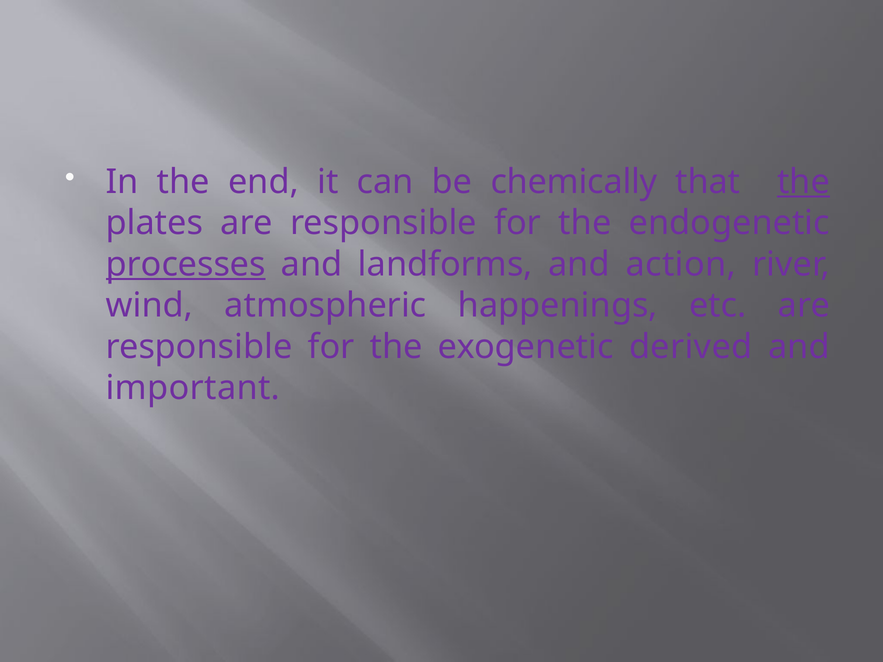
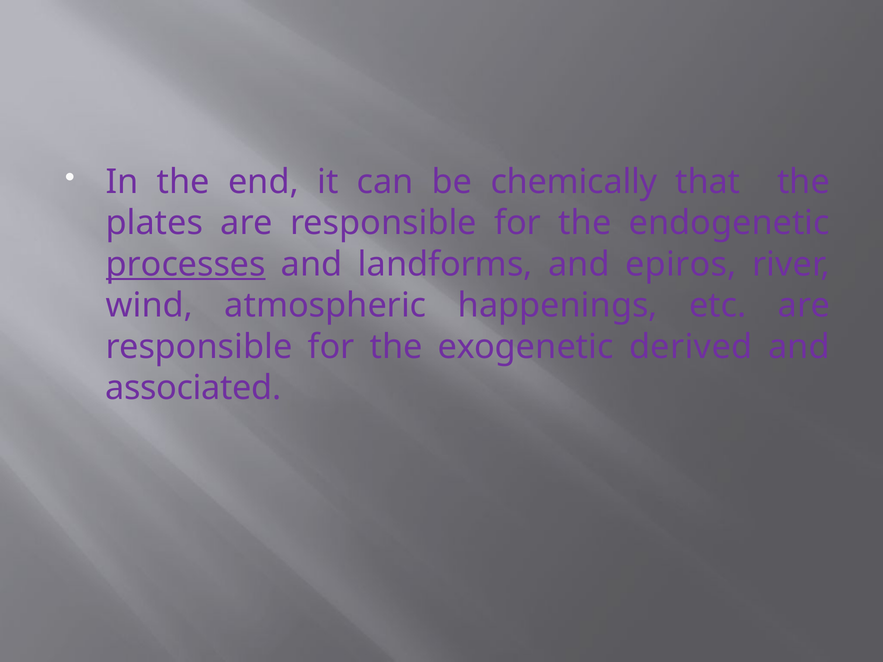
the underline: present -> none (803, 182)
action: action -> epiros (681, 264)
important: important -> associated (193, 388)
